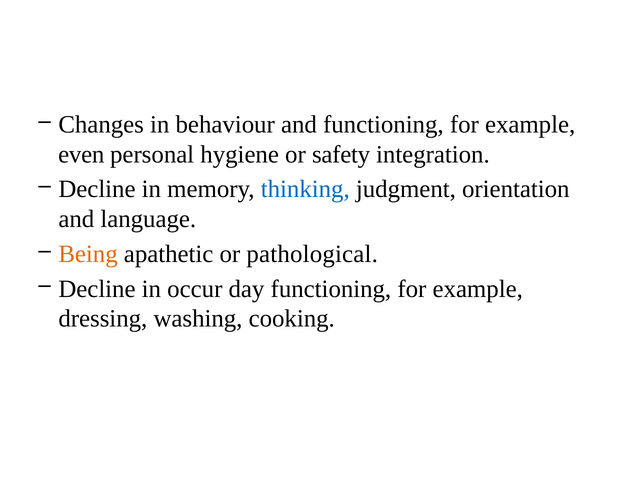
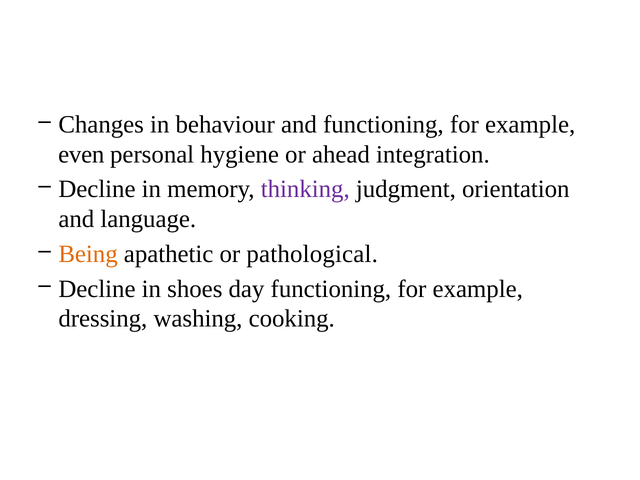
safety: safety -> ahead (341, 154)
thinking colour: blue -> purple (305, 189)
occur: occur -> shoes (195, 289)
